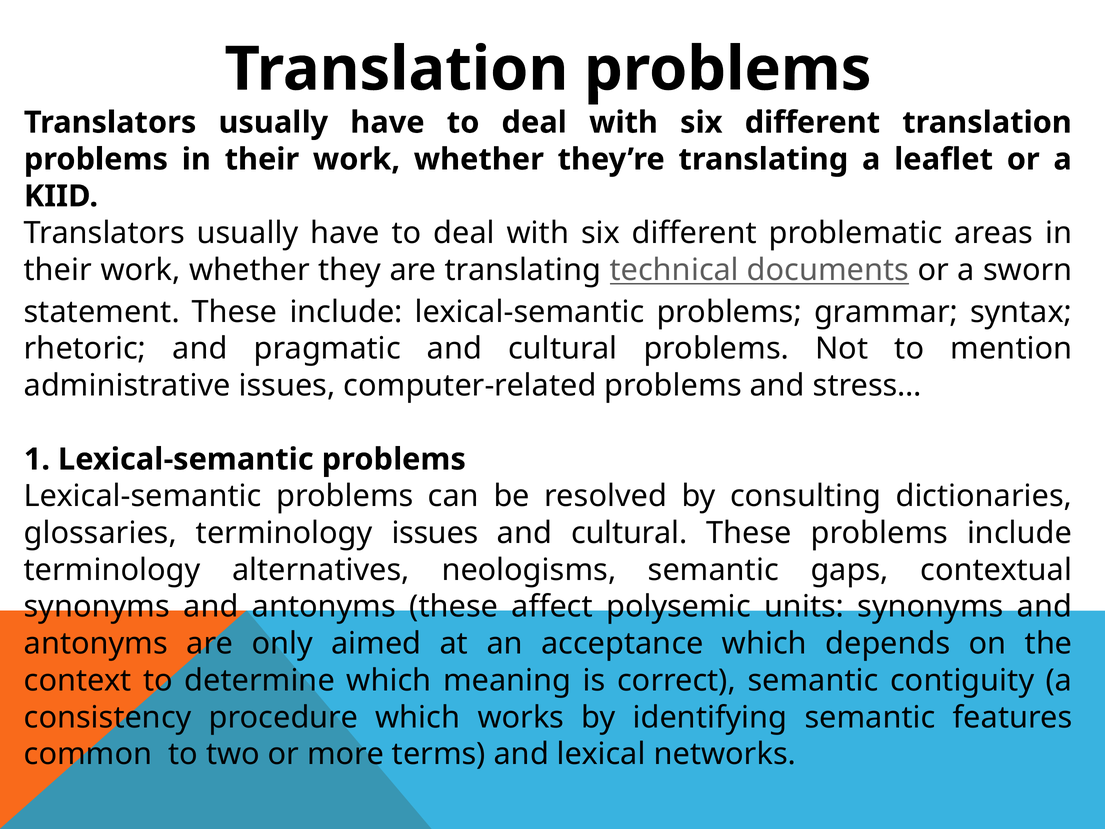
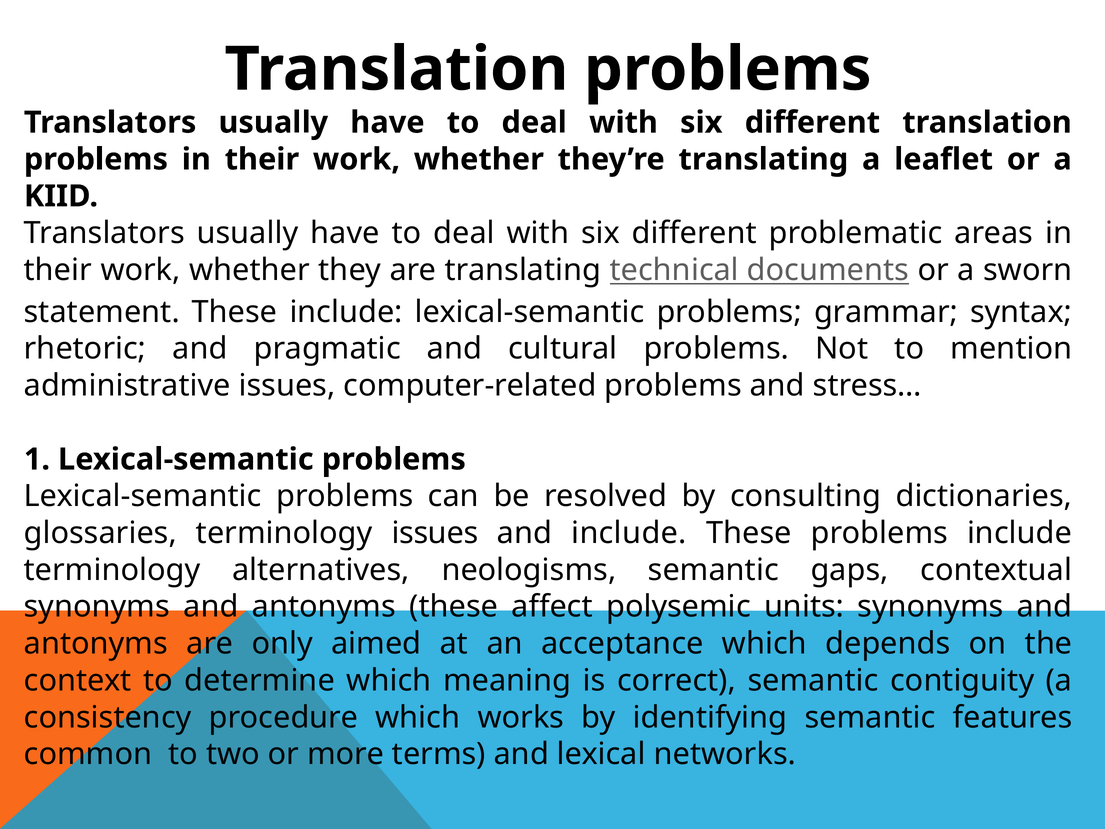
cultural: cultural -> include (629, 533)
